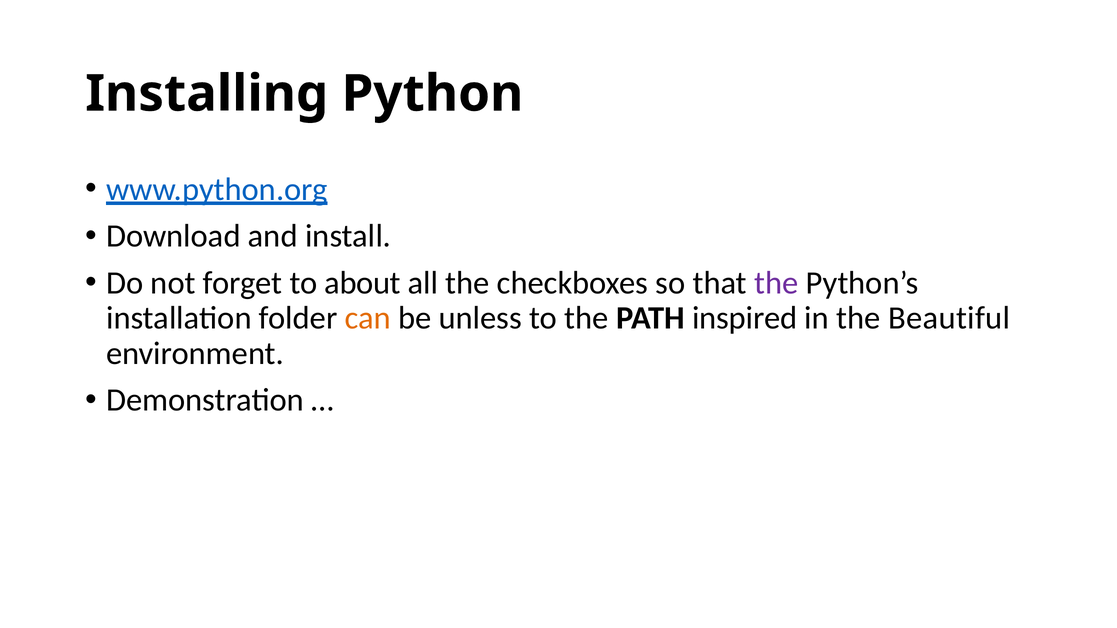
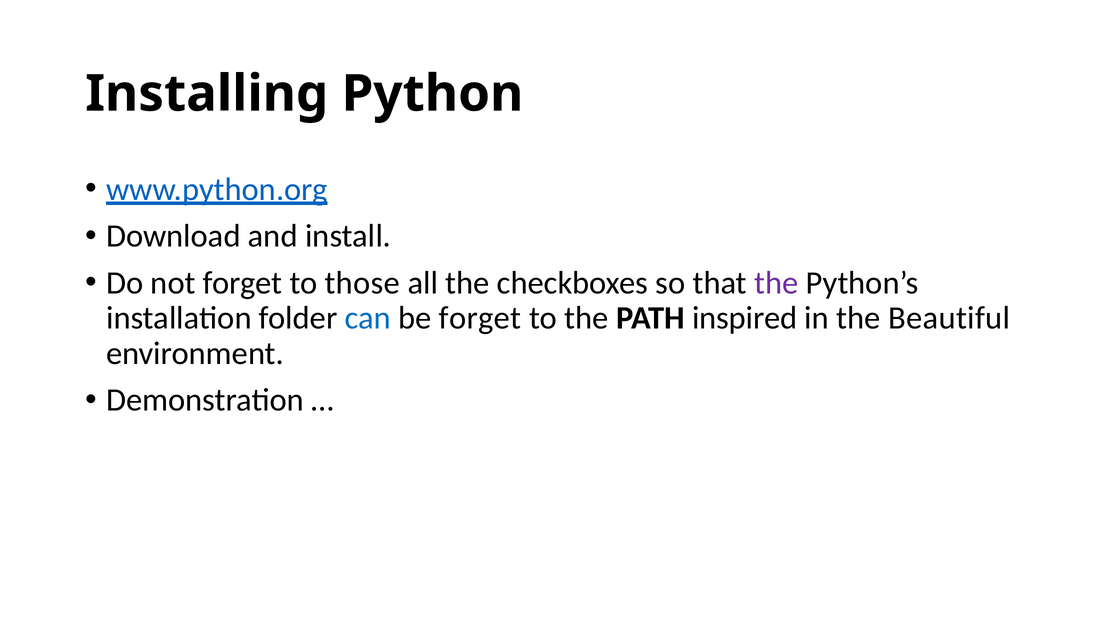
about: about -> those (362, 283)
can colour: orange -> blue (368, 318)
be unless: unless -> forget (480, 318)
